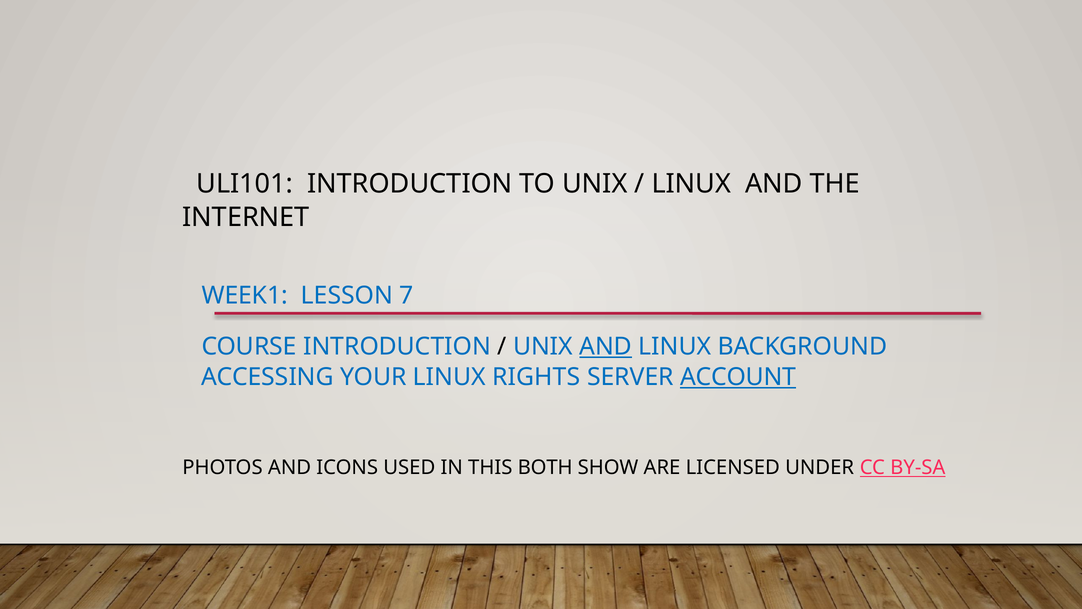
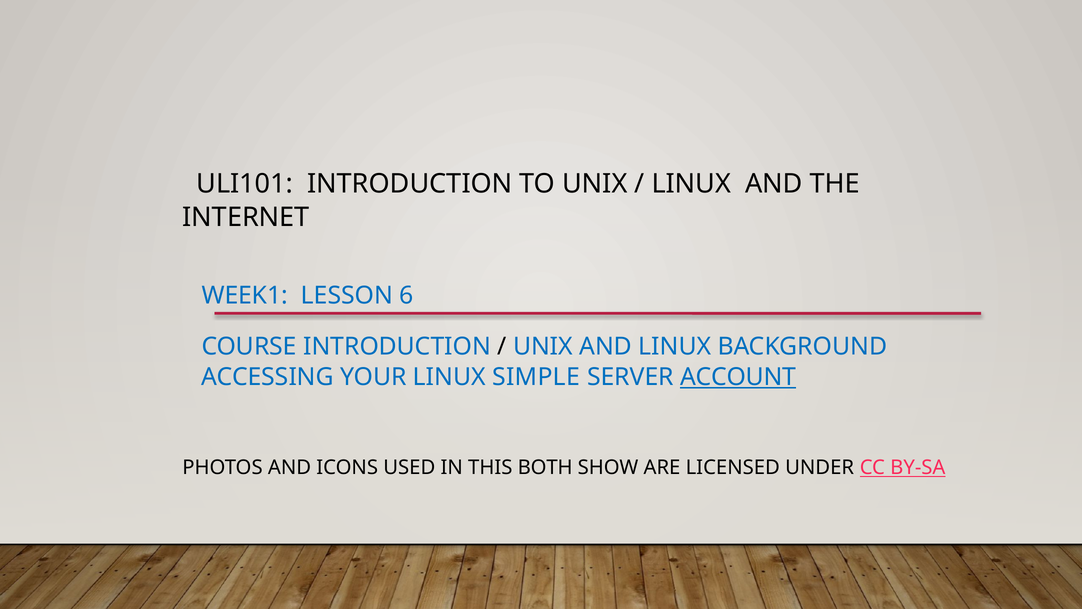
7: 7 -> 6 (406, 296)
AND underline: present -> none (606, 346)
RIGHTS: RIGHTS -> SIMPLE (536, 377)
